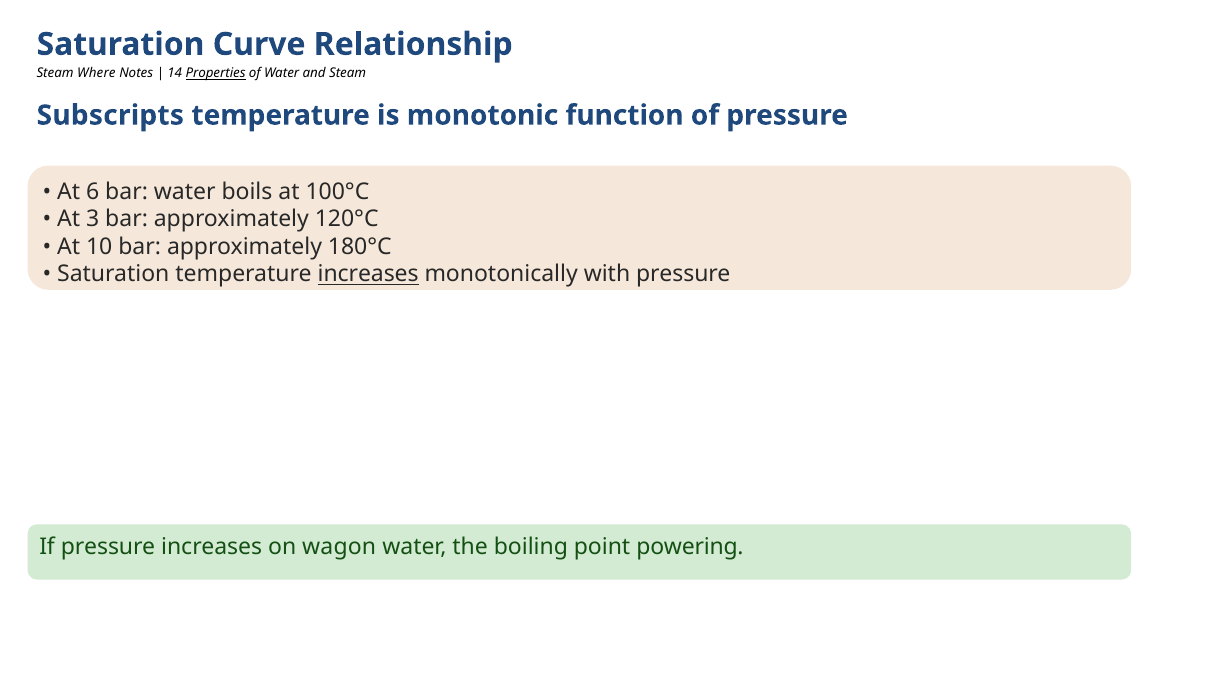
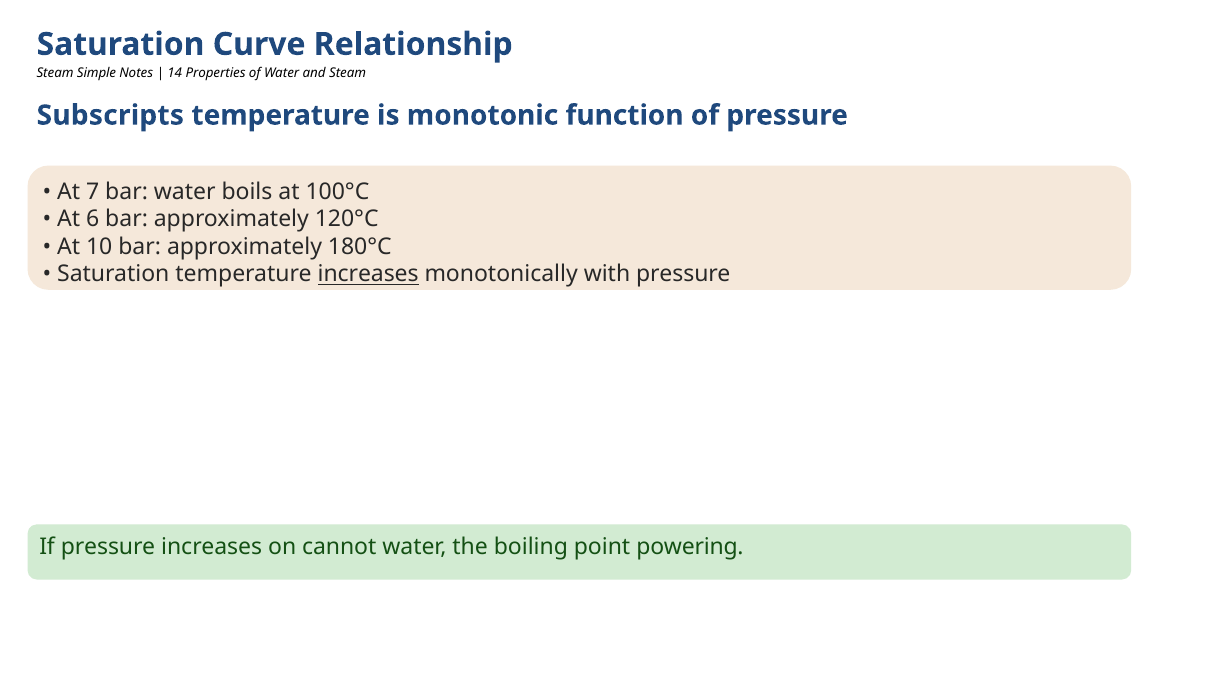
Where: Where -> Simple (97, 73)
Properties underline: present -> none (216, 73)
6: 6 -> 7 (93, 192)
3: 3 -> 6 (93, 219)
wagon: wagon -> cannot (339, 547)
